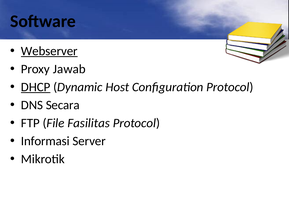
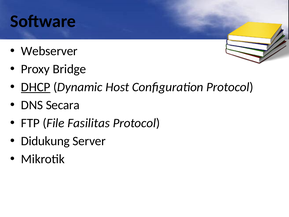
Webserver underline: present -> none (49, 51)
Jawab: Jawab -> Bridge (69, 69)
Informasi: Informasi -> Didukung (45, 141)
